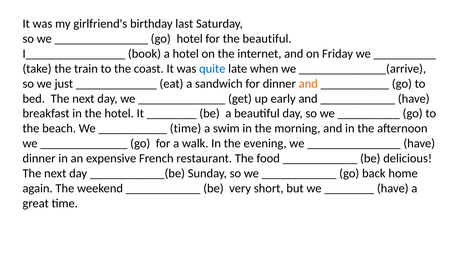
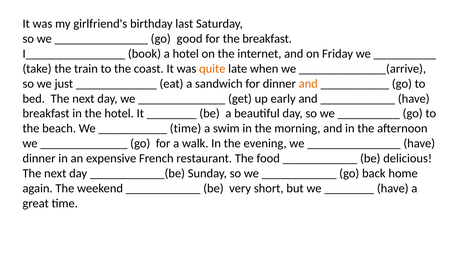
go hotel: hotel -> good (190, 39)
the beautiful: beautiful -> breakfast (267, 39)
quite colour: blue -> orange (212, 69)
